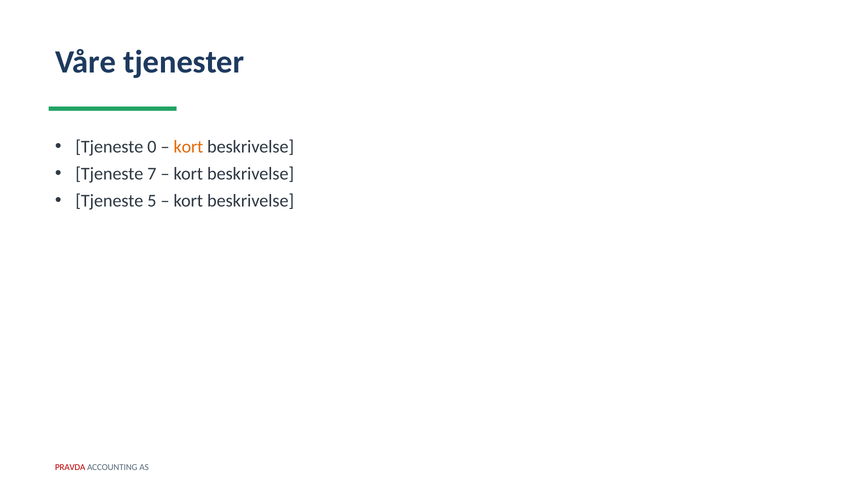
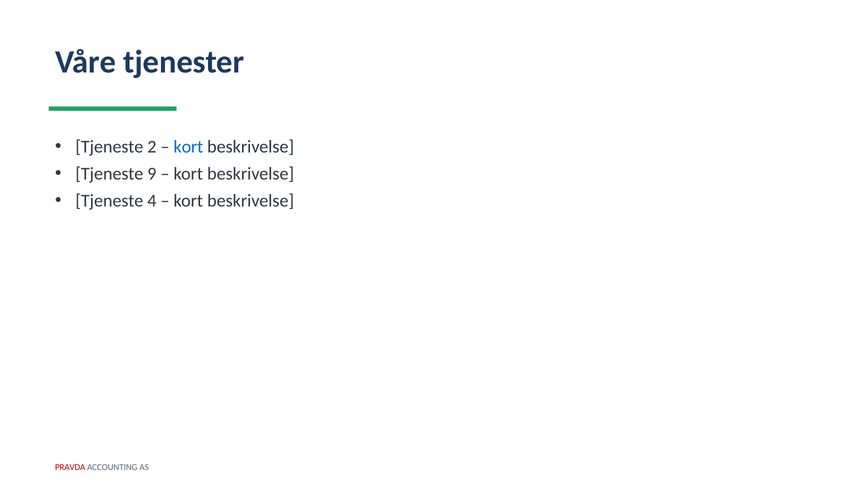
0: 0 -> 2 (152, 147)
kort colour: orange -> blue (188, 147)
7: 7 -> 9 (152, 174)
5: 5 -> 4 (152, 201)
